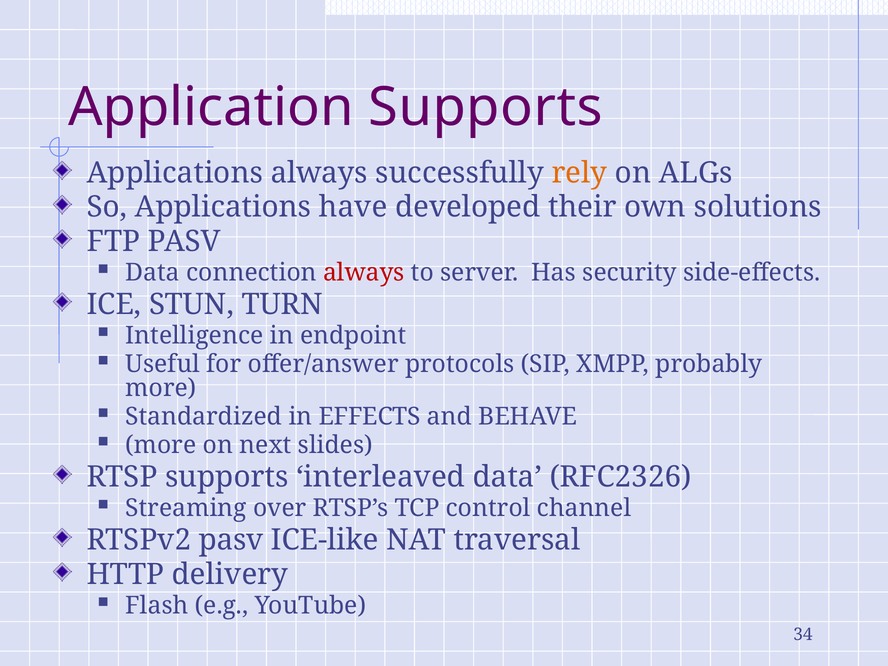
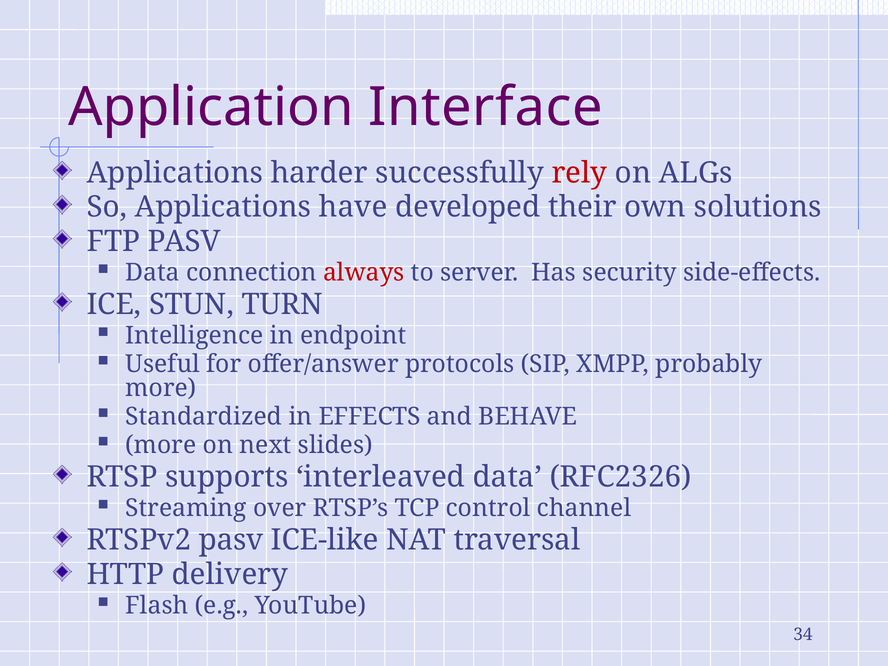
Application Supports: Supports -> Interface (486, 107)
Applications always: always -> harder (319, 173)
rely colour: orange -> red (579, 173)
